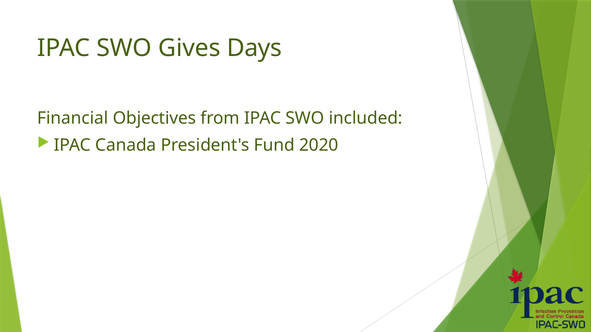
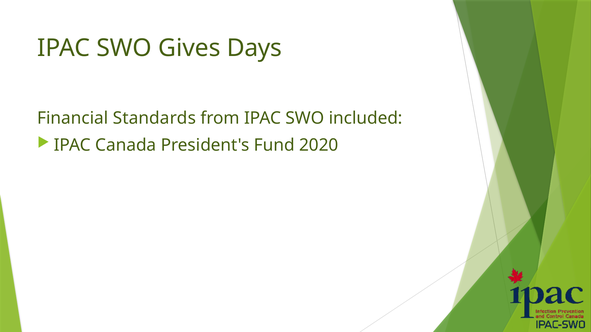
Objectives: Objectives -> Standards (154, 118)
